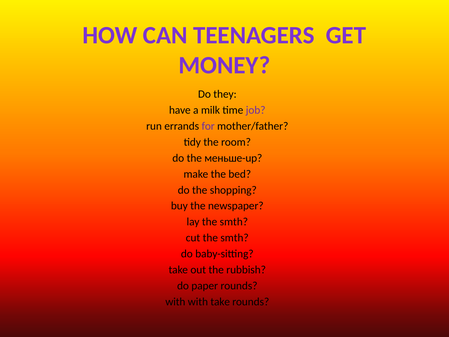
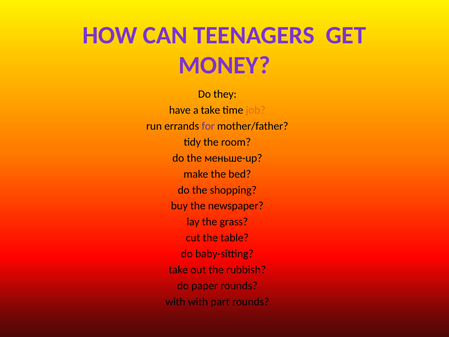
a milk: milk -> take (211, 110)
job colour: purple -> orange (256, 110)
lay the smth: smth -> grass (234, 222)
cut the smth: smth -> table (235, 238)
with take: take -> part (220, 302)
